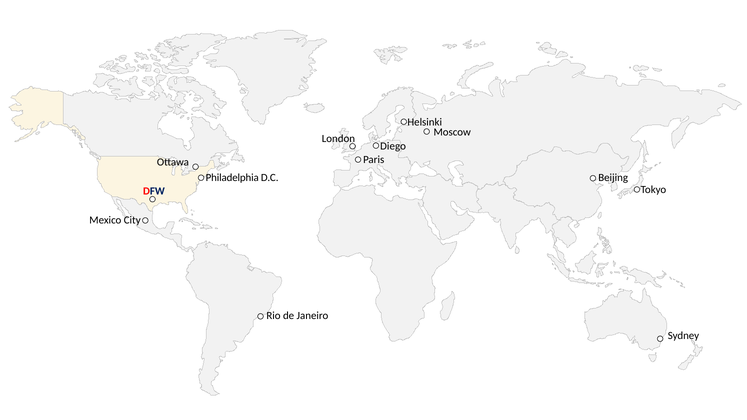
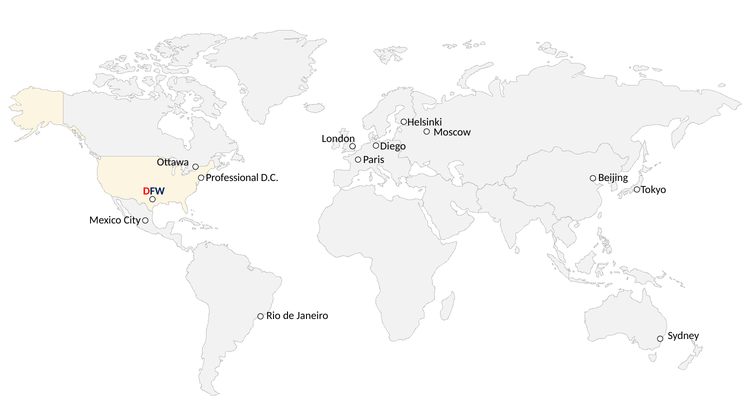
Philadelphia: Philadelphia -> Professional (232, 178)
